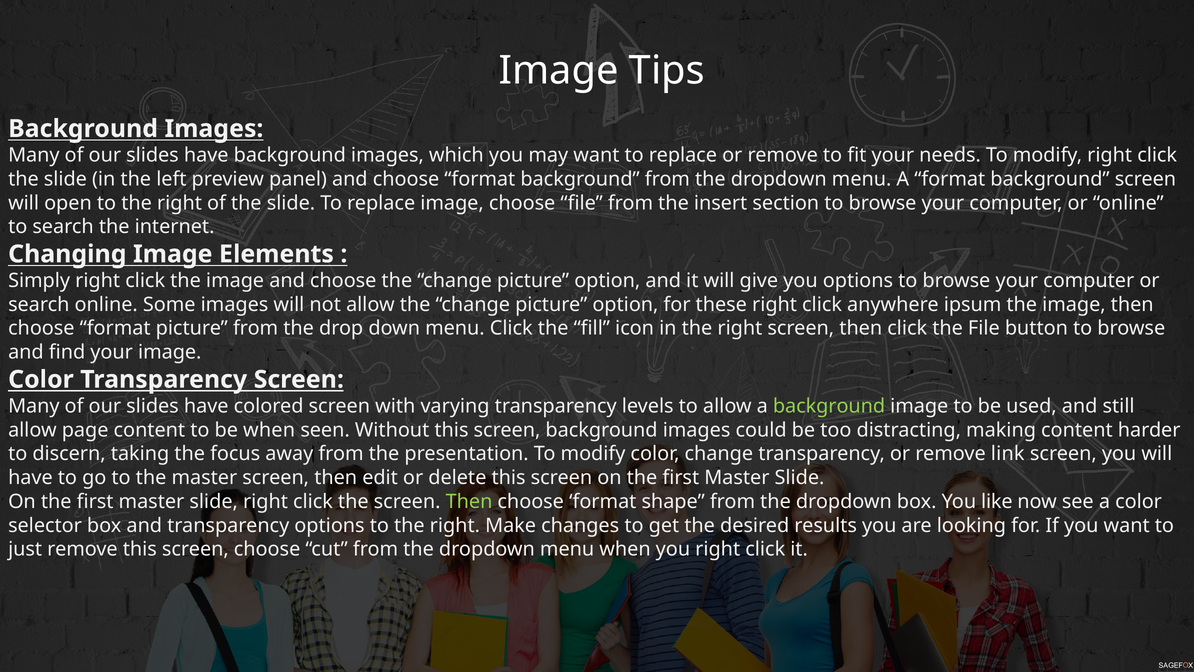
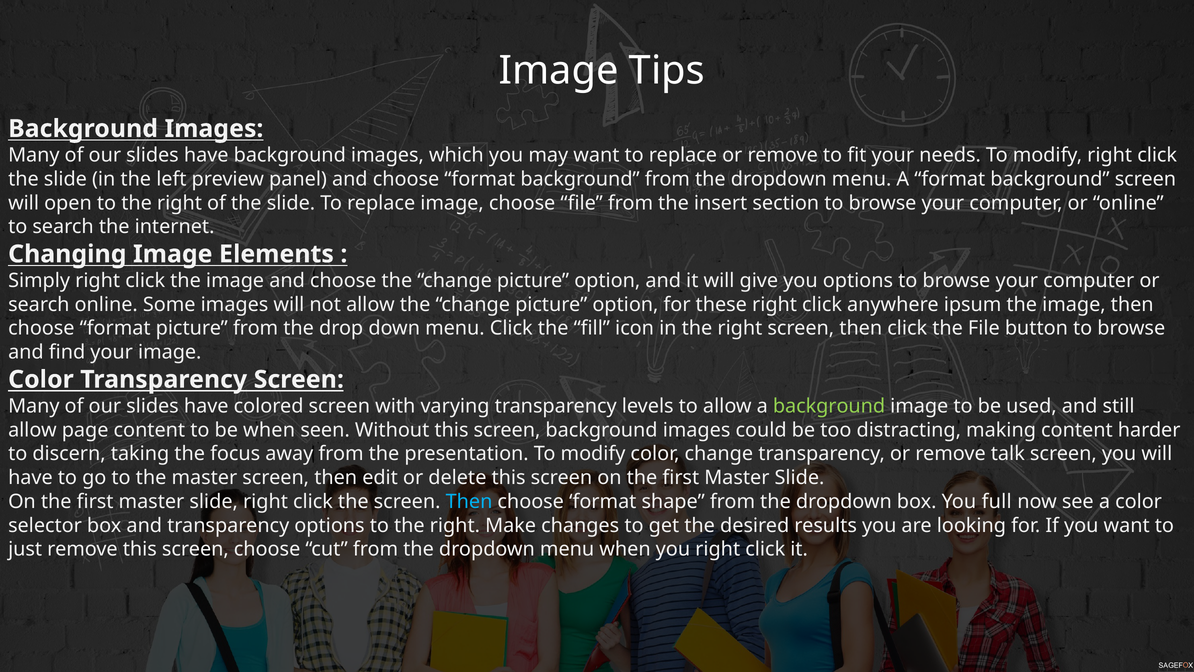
link: link -> talk (1008, 454)
Then colour: light green -> light blue (469, 501)
like: like -> full (997, 501)
